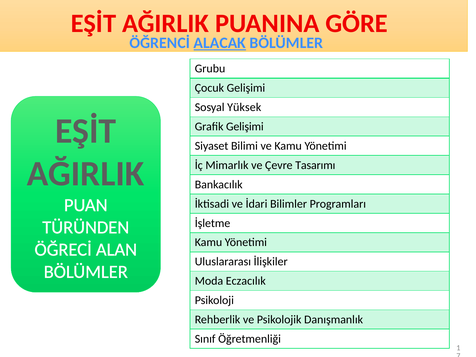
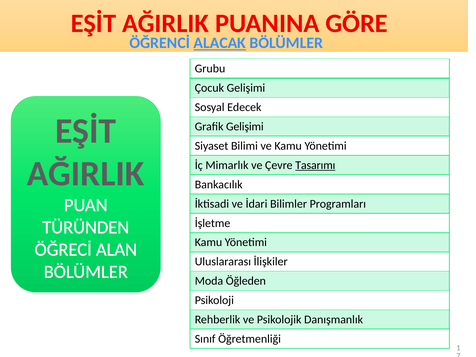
Yüksek: Yüksek -> Edecek (244, 107)
Tasarımı underline: none -> present (315, 165)
Eczacılık: Eczacılık -> Öğleden (246, 281)
